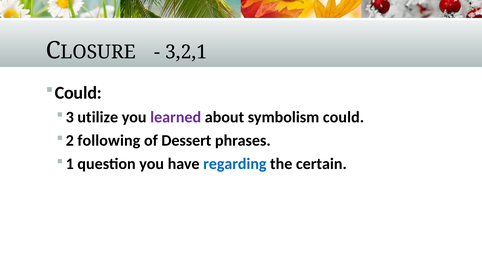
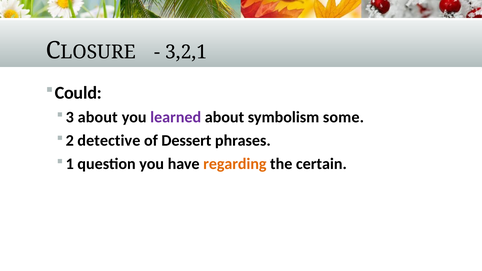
utilize: utilize -> about (98, 117)
symbolism could: could -> some (343, 117)
following: following -> detective (109, 141)
regarding colour: blue -> orange (235, 164)
